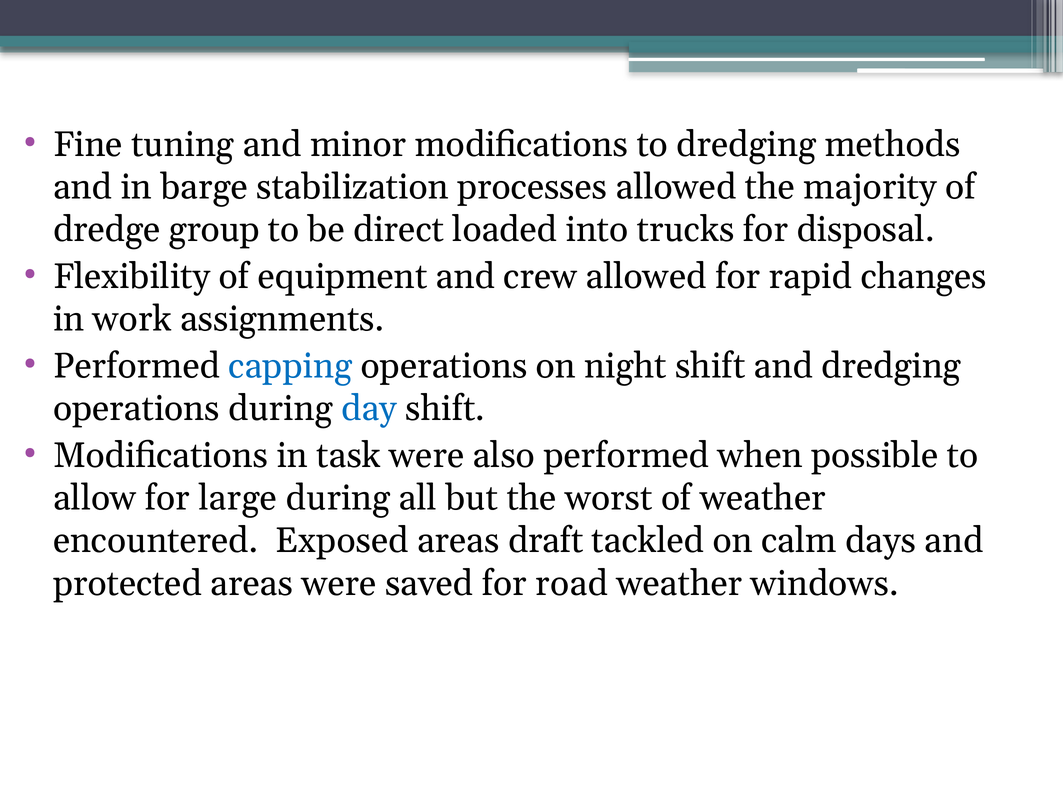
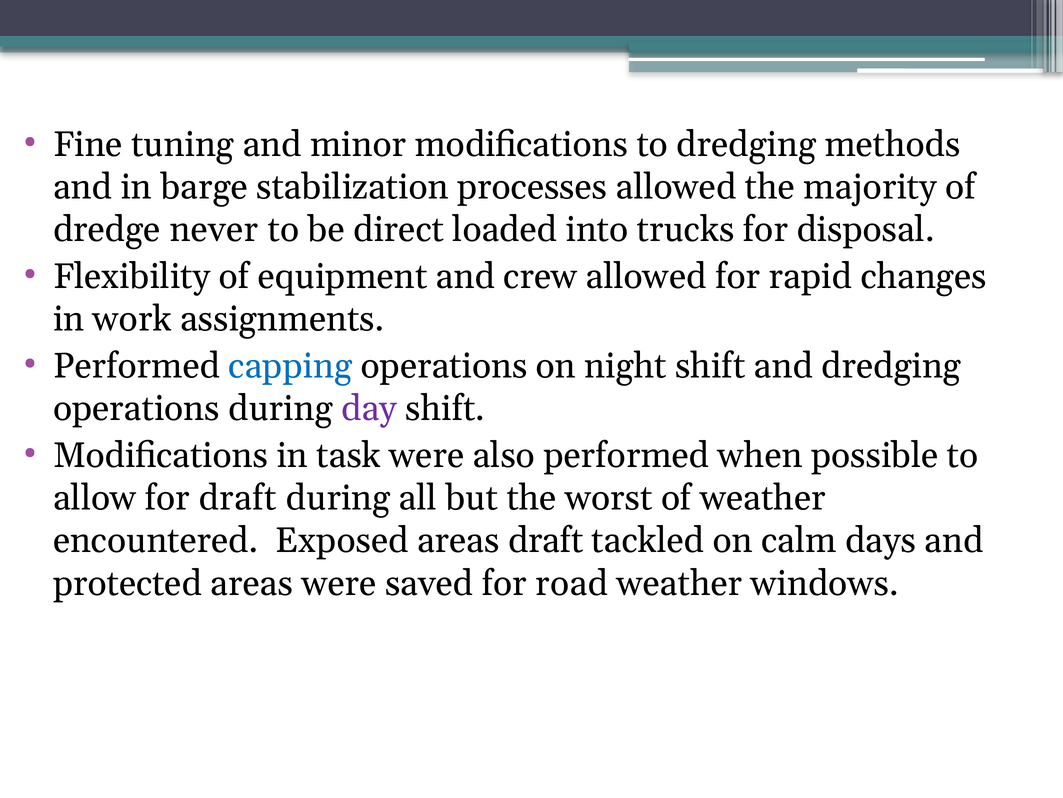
group: group -> never (214, 229)
day colour: blue -> purple (369, 408)
for large: large -> draft (238, 498)
